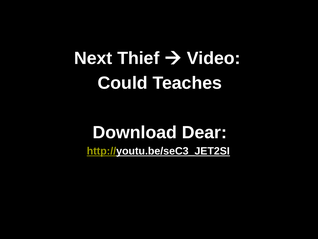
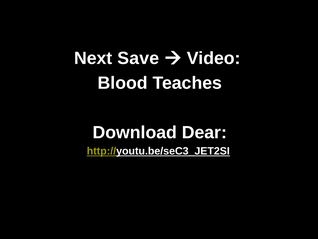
Thief: Thief -> Save (138, 58)
Could: Could -> Blood (123, 83)
